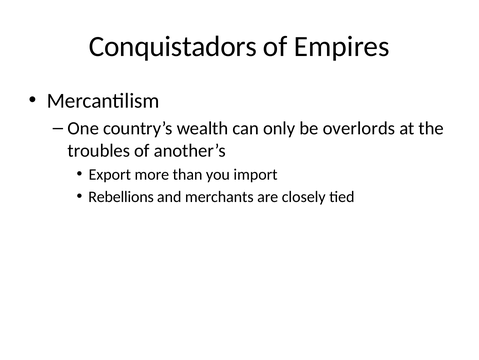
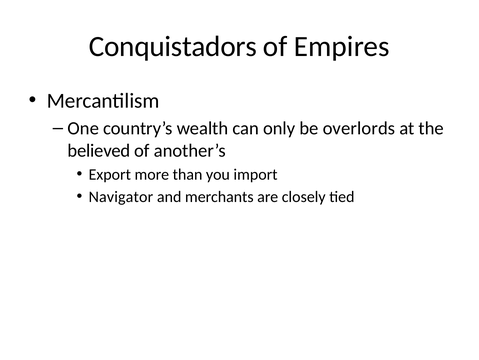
troubles: troubles -> believed (99, 150)
Rebellions: Rebellions -> Navigator (121, 196)
